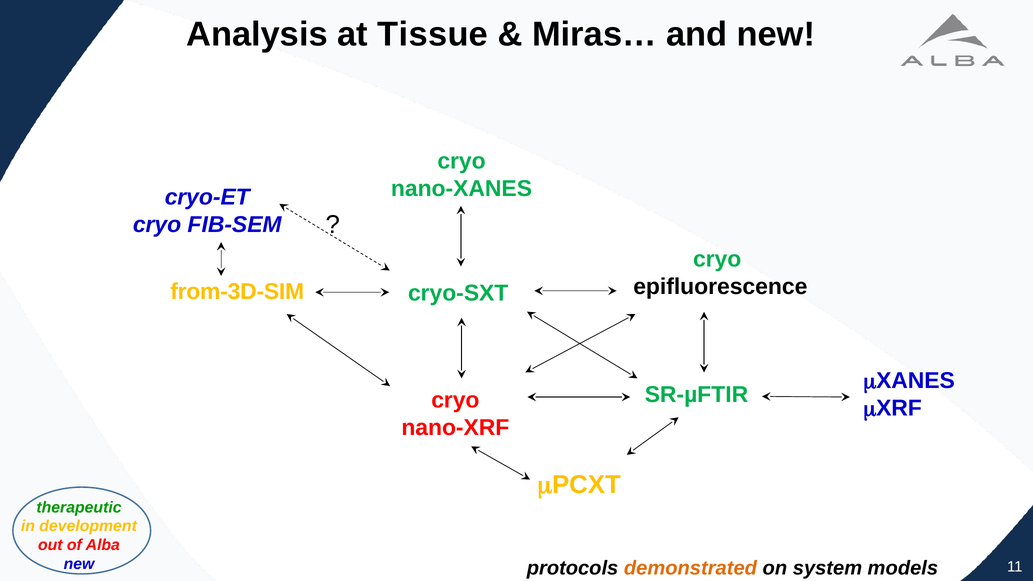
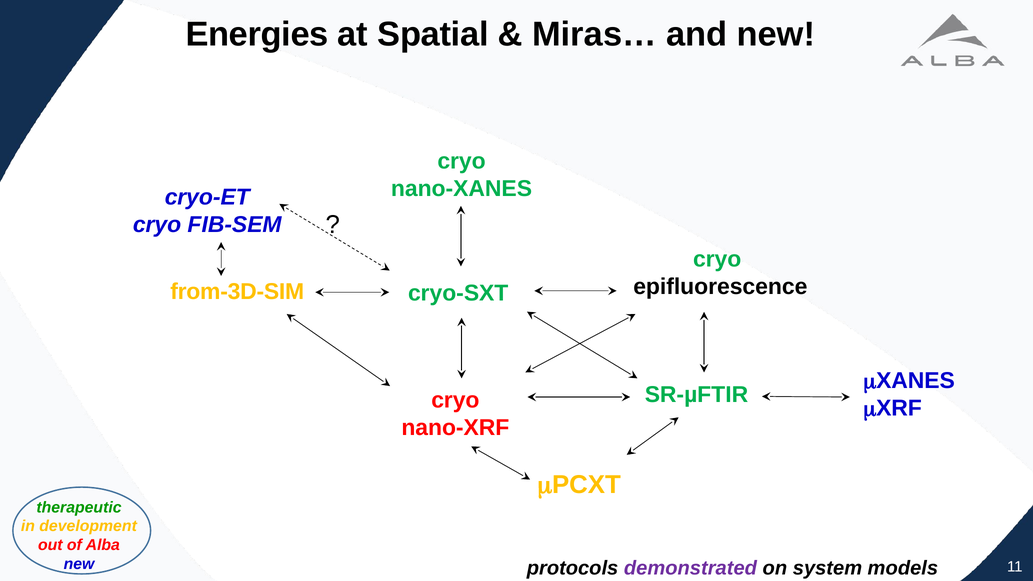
Analysis: Analysis -> Energies (257, 34)
Tissue: Tissue -> Spatial (433, 34)
demonstrated colour: orange -> purple (690, 568)
